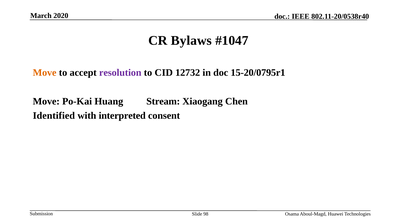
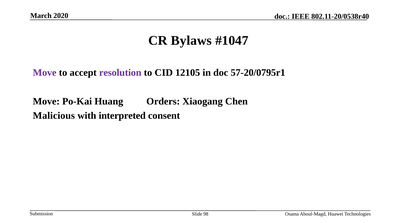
Move colour: orange -> purple (45, 73)
12732: 12732 -> 12105 (188, 73)
15-20/0795r1: 15-20/0795r1 -> 57-20/0795r1 (258, 73)
Stream: Stream -> Orders (163, 101)
Identified: Identified -> Malicious (54, 116)
